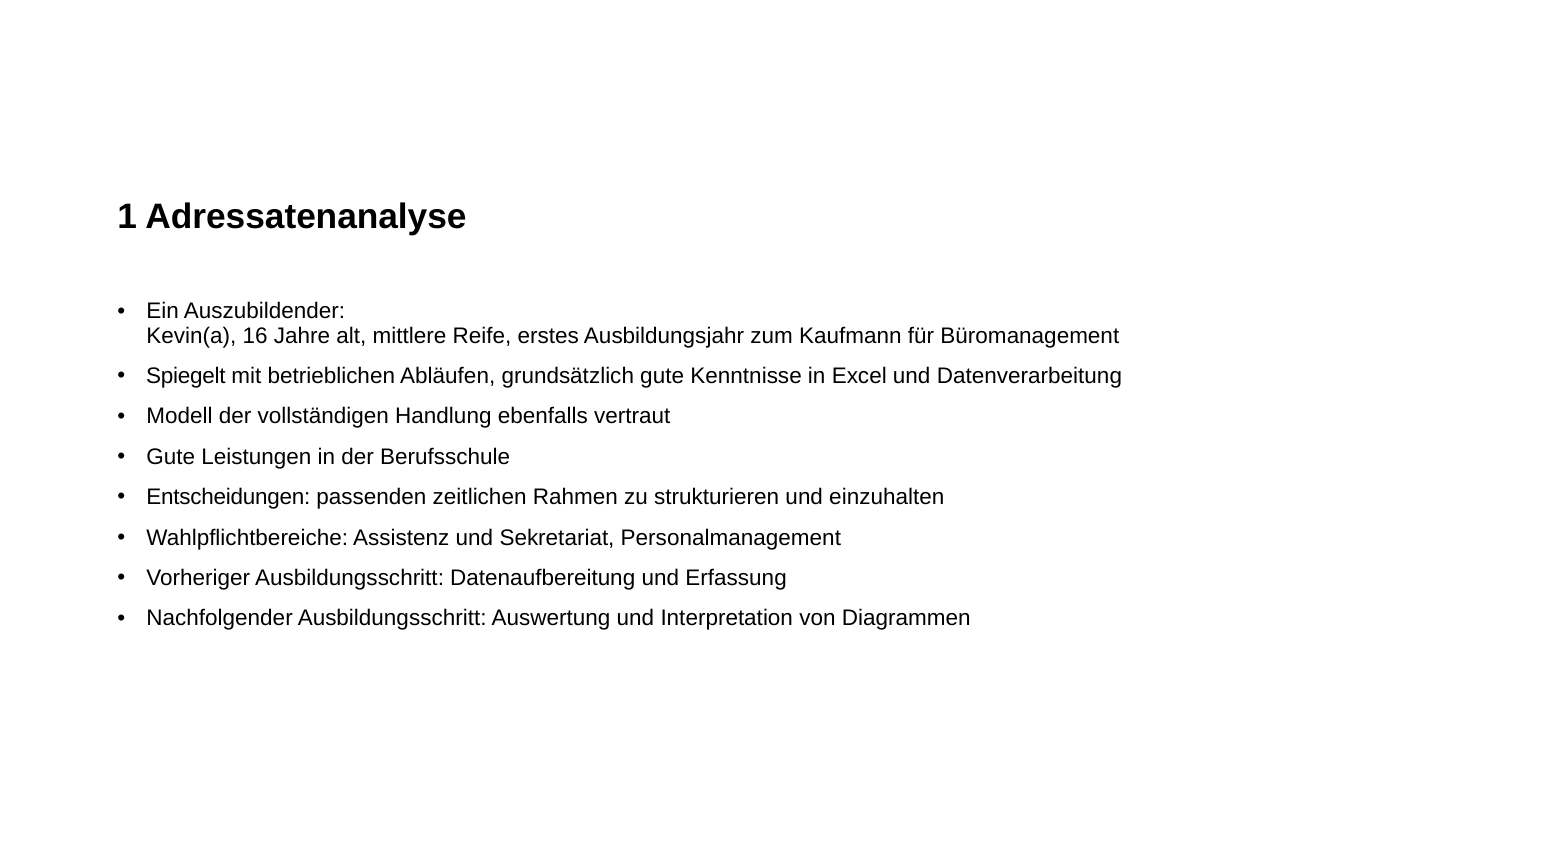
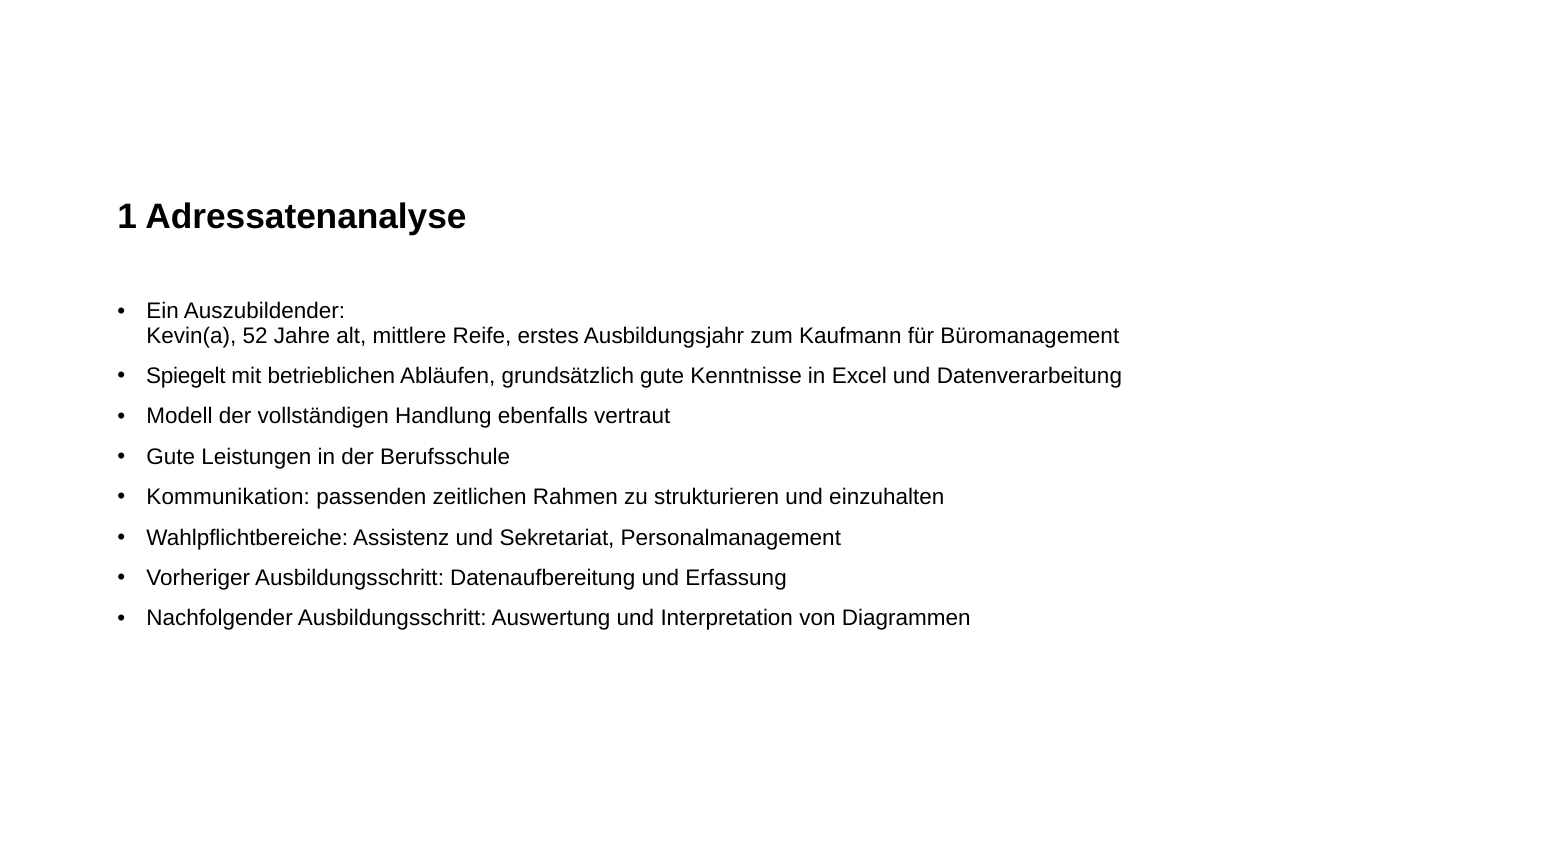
16: 16 -> 52 (255, 336)
Entscheidungen: Entscheidungen -> Kommunikation (228, 497)
